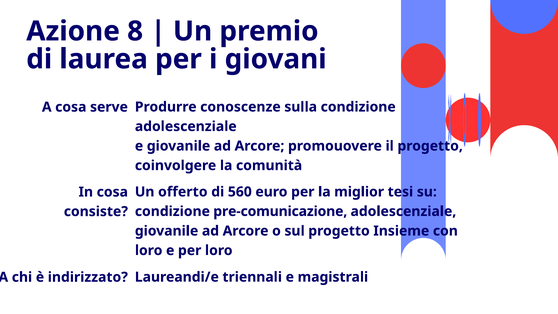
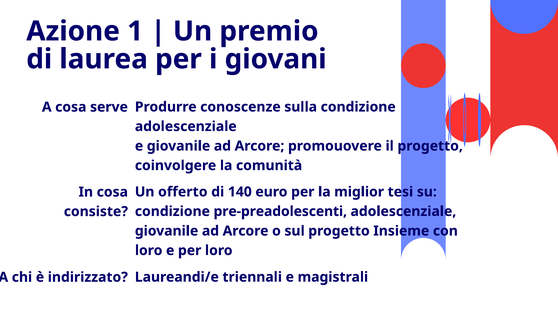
8: 8 -> 1 (135, 31)
560: 560 -> 140 (240, 192)
pre-comunicazione: pre-comunicazione -> pre-preadolescenti (280, 211)
